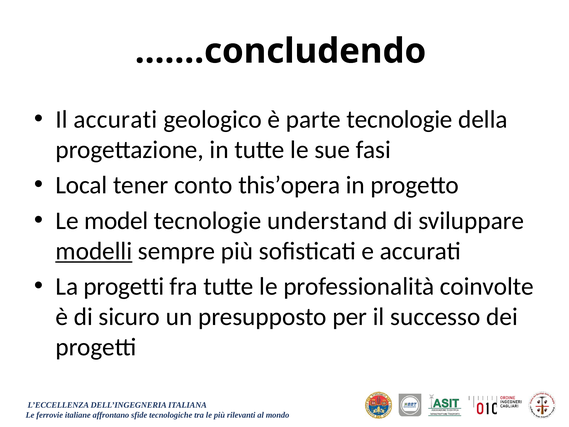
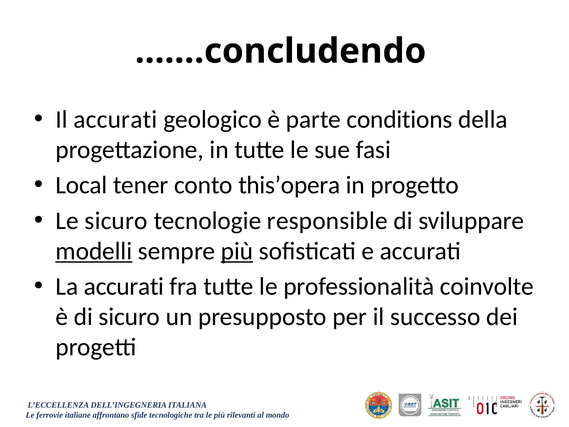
parte tecnologie: tecnologie -> conditions (400, 119)
Le model: model -> sicuro (116, 221)
understand: understand -> responsible (327, 221)
più underline: none -> present (237, 251)
La progetti: progetti -> accurati (124, 286)
